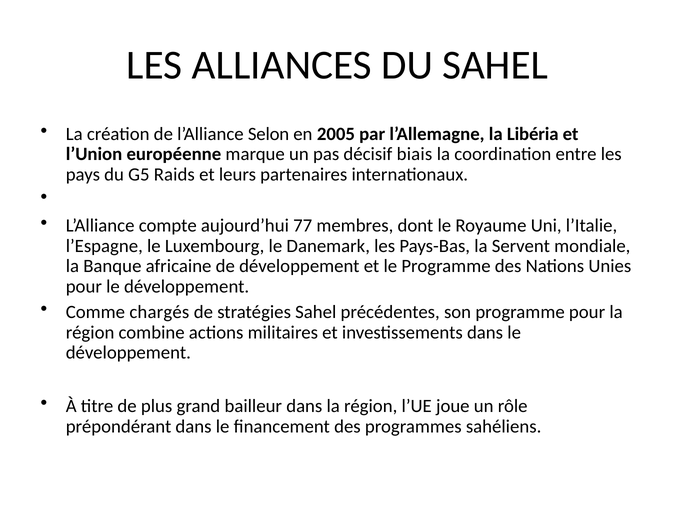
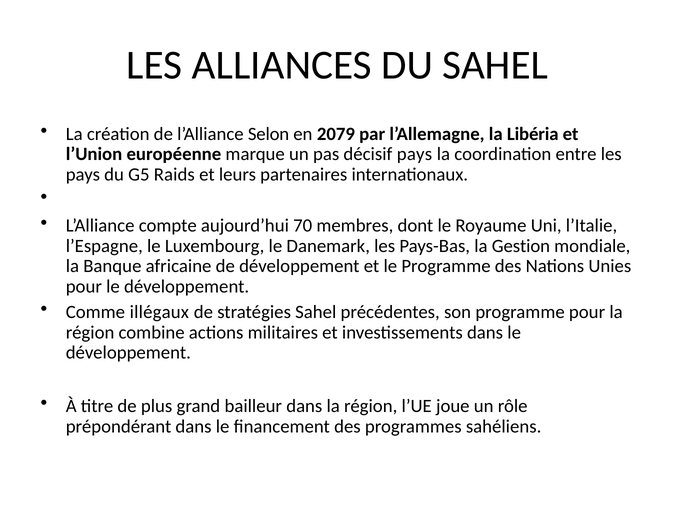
2005: 2005 -> 2079 (336, 134)
décisif biais: biais -> pays (414, 154)
77: 77 -> 70 (303, 226)
Servent: Servent -> Gestion (521, 246)
chargés: chargés -> illégaux (159, 312)
